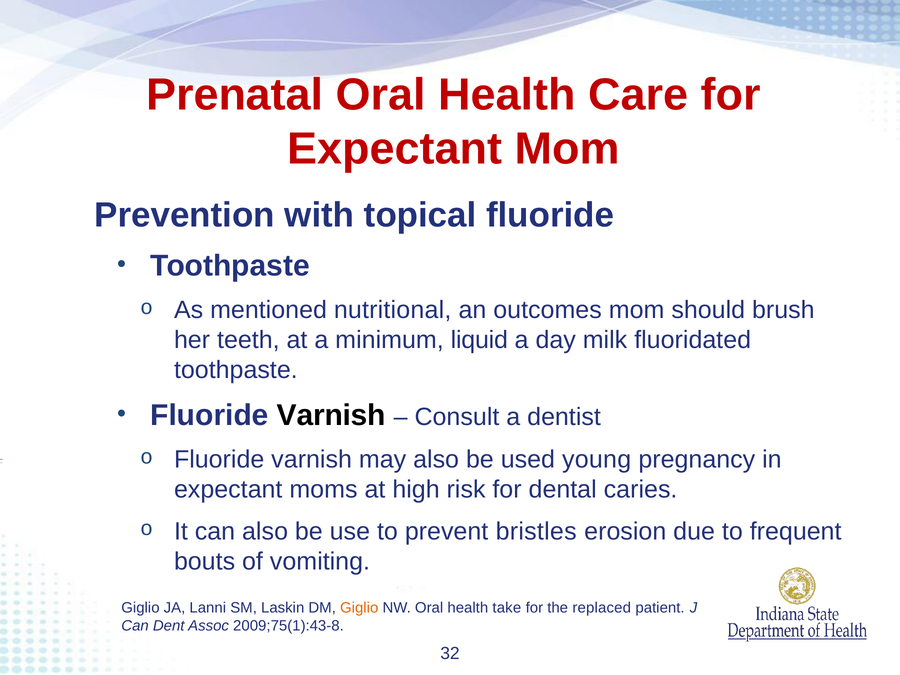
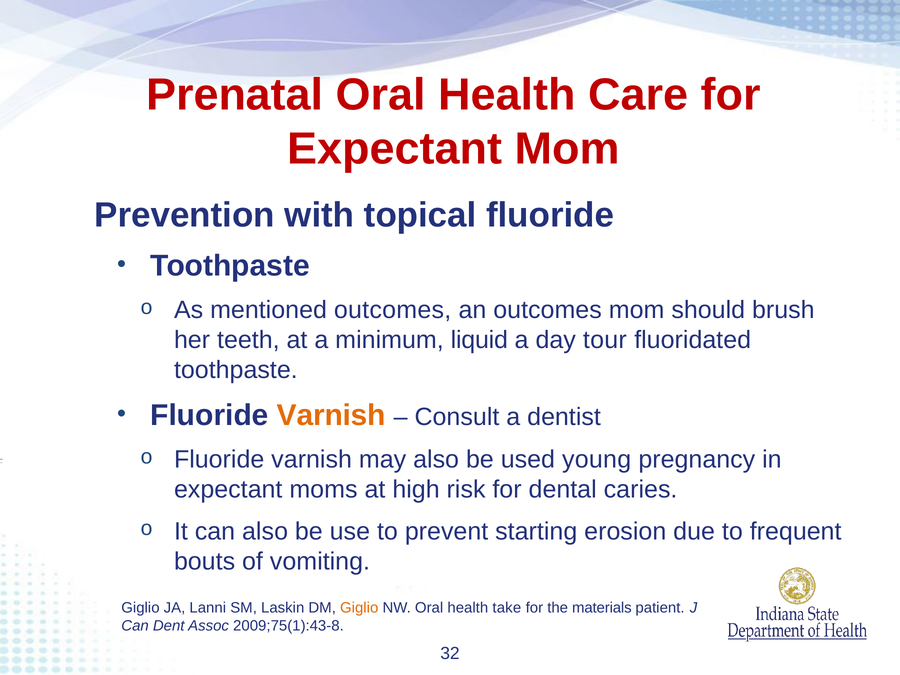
mentioned nutritional: nutritional -> outcomes (393, 310)
milk: milk -> tour (605, 340)
Varnish colour: black -> orange (331, 415)
bristles: bristles -> starting (536, 532)
replaced: replaced -> materials (602, 608)
